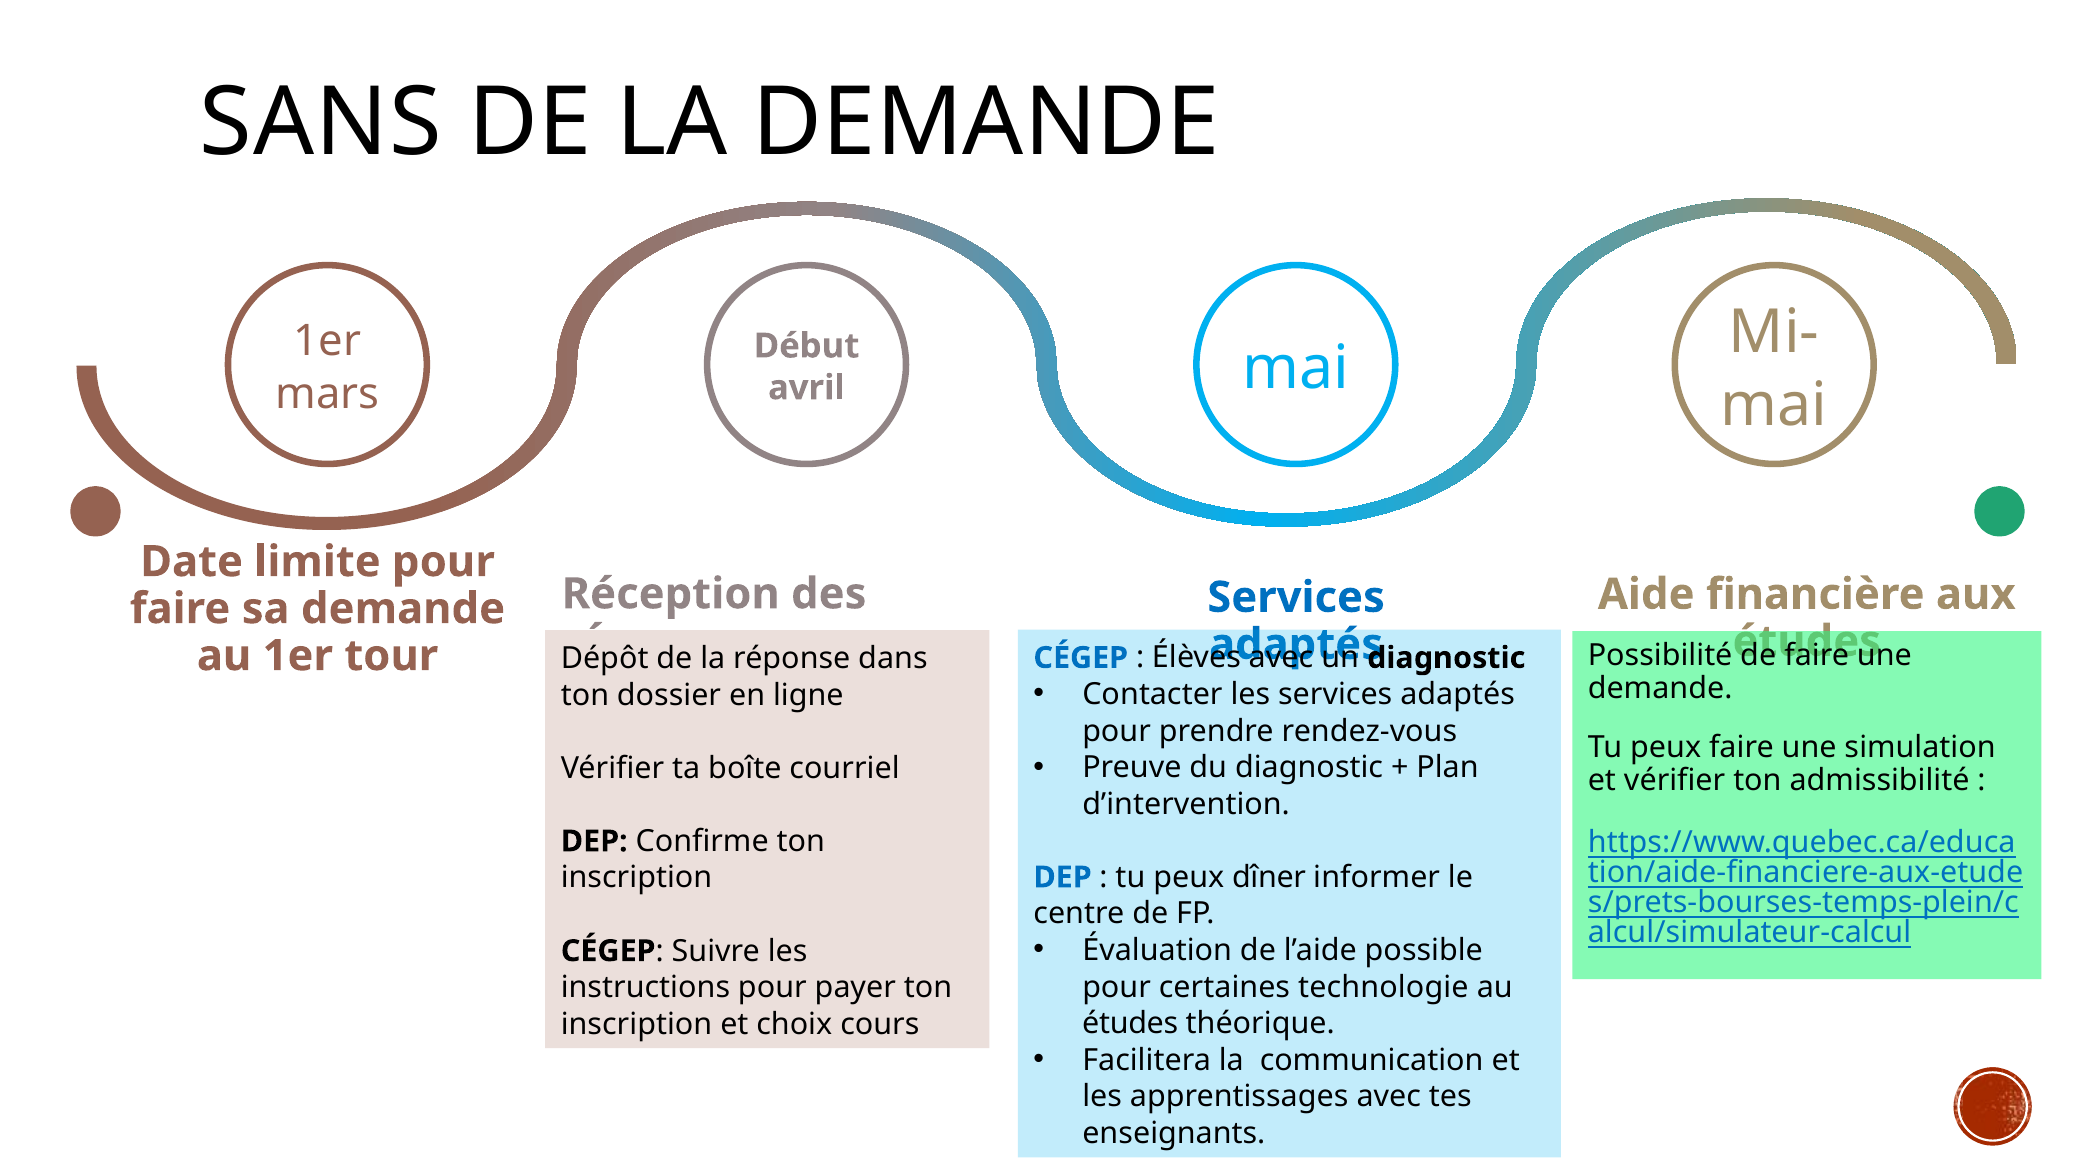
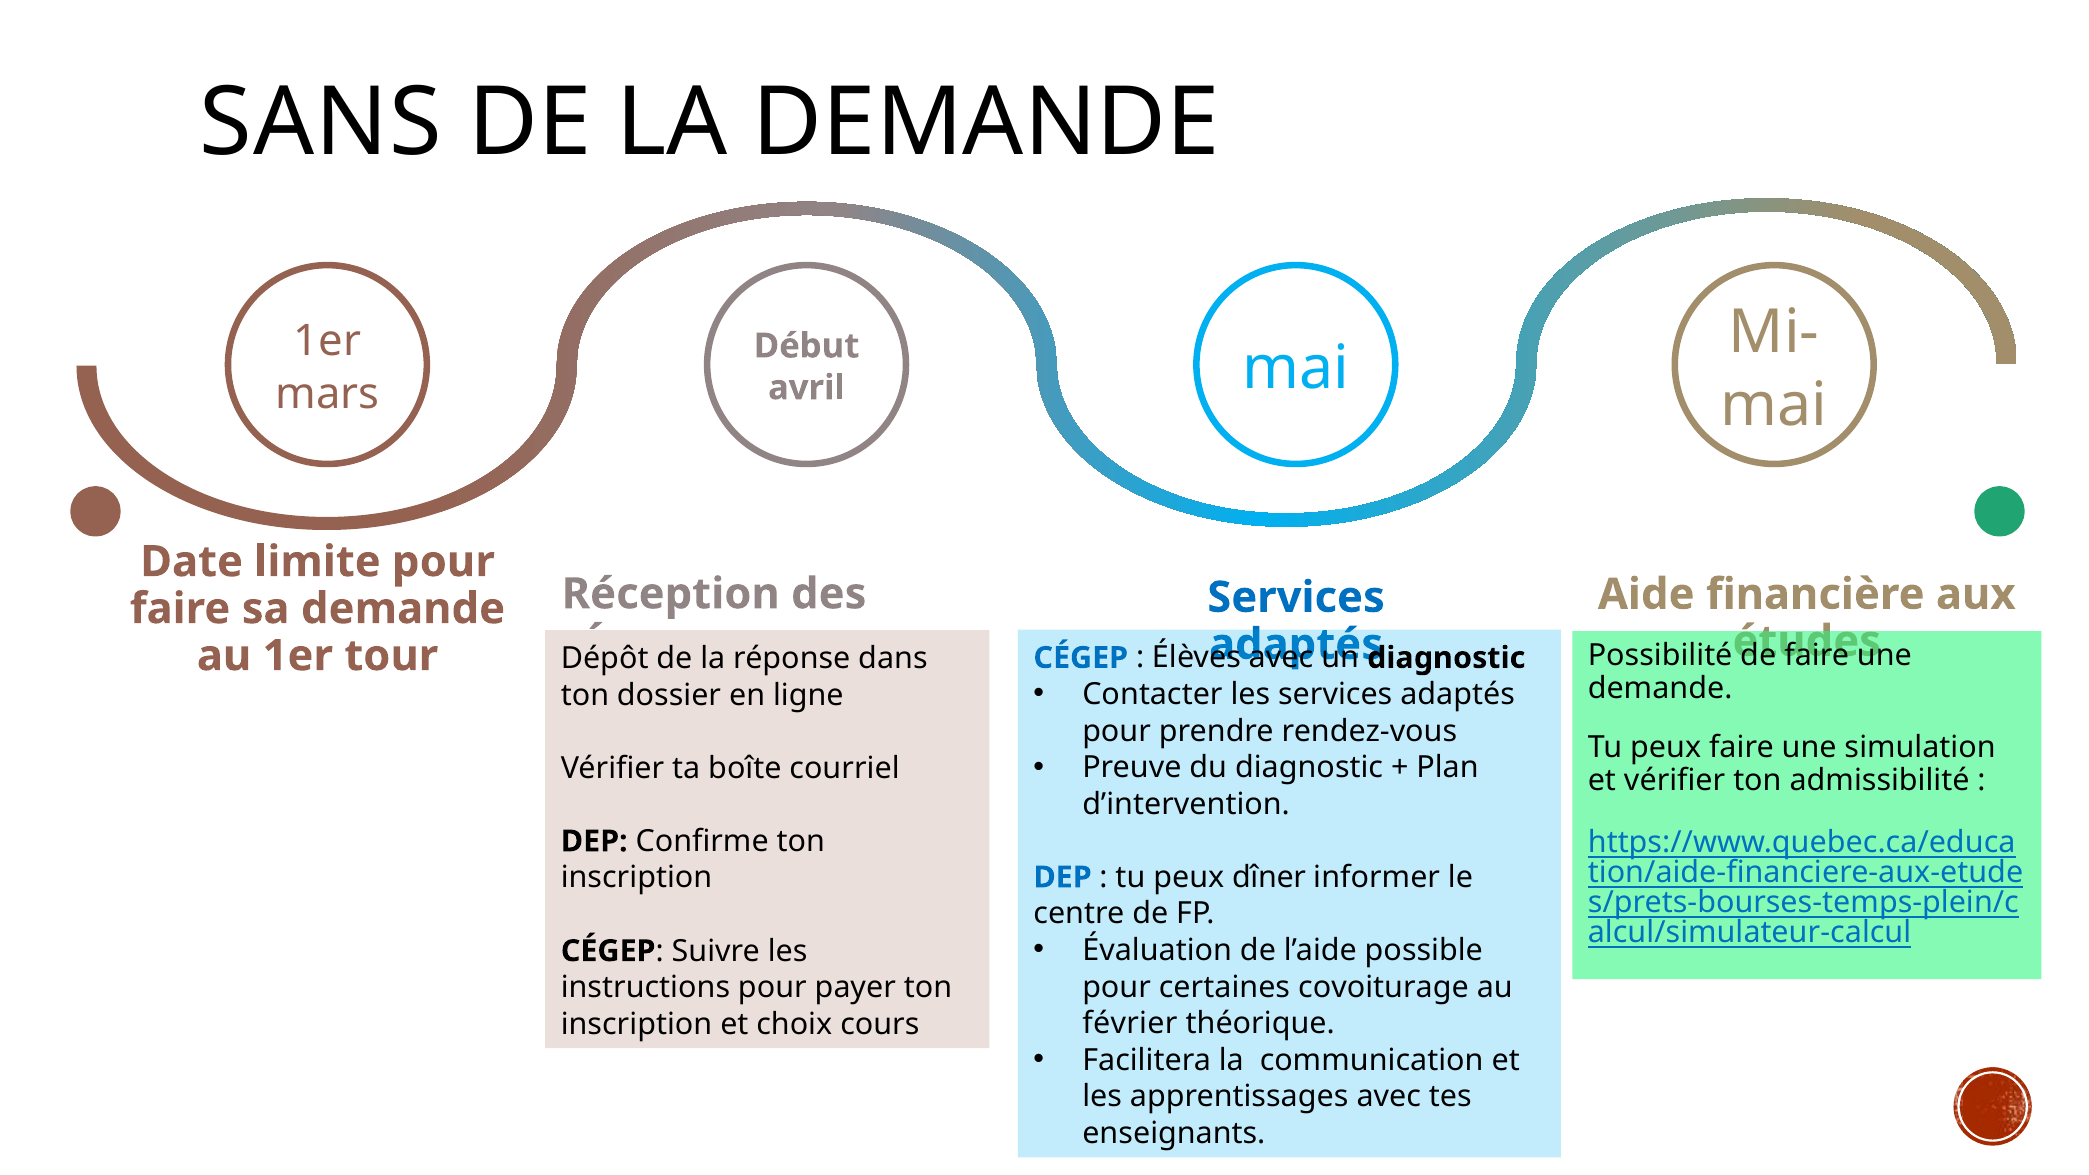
technologie: technologie -> covoiturage (1383, 987)
études: études -> février (1130, 1024)
